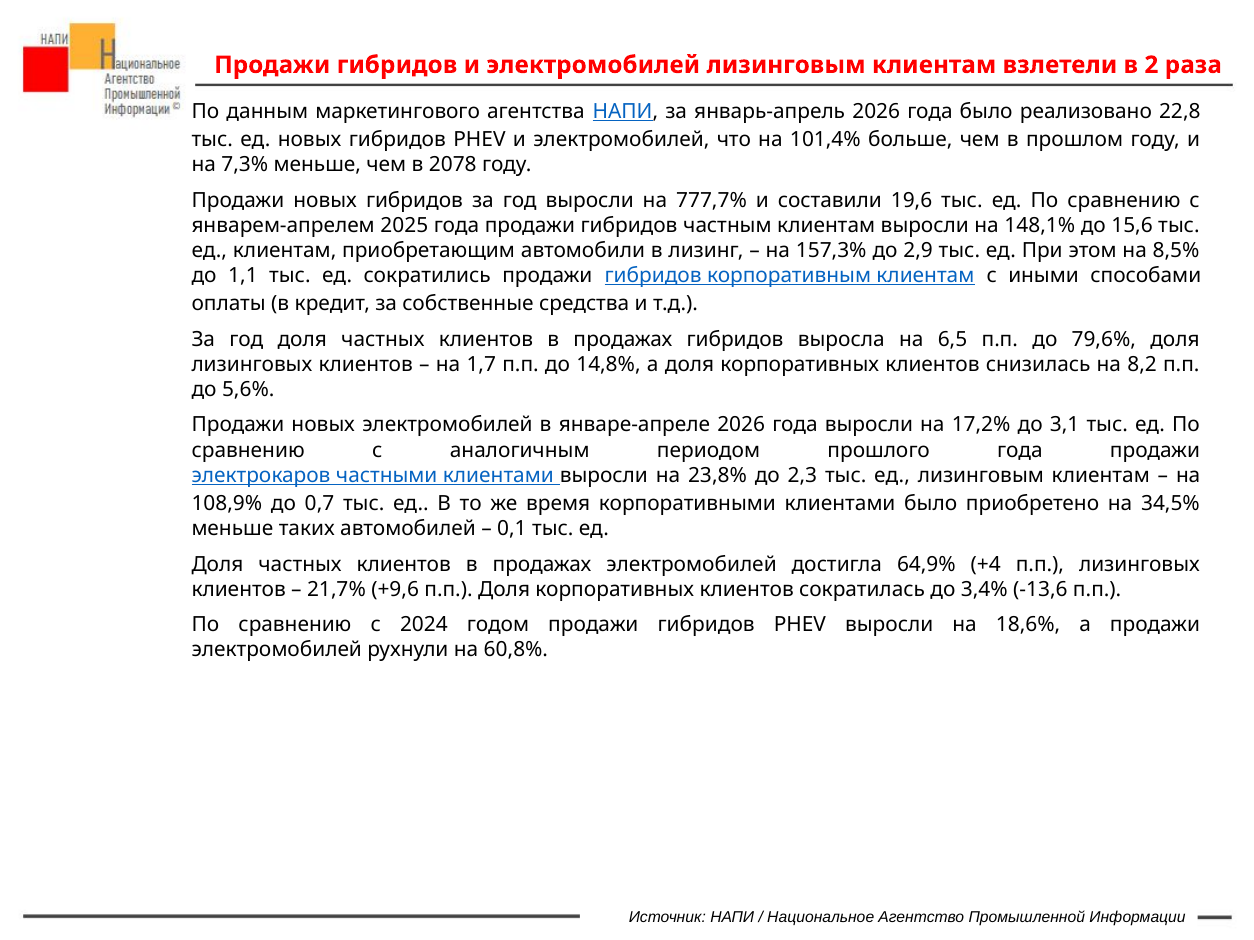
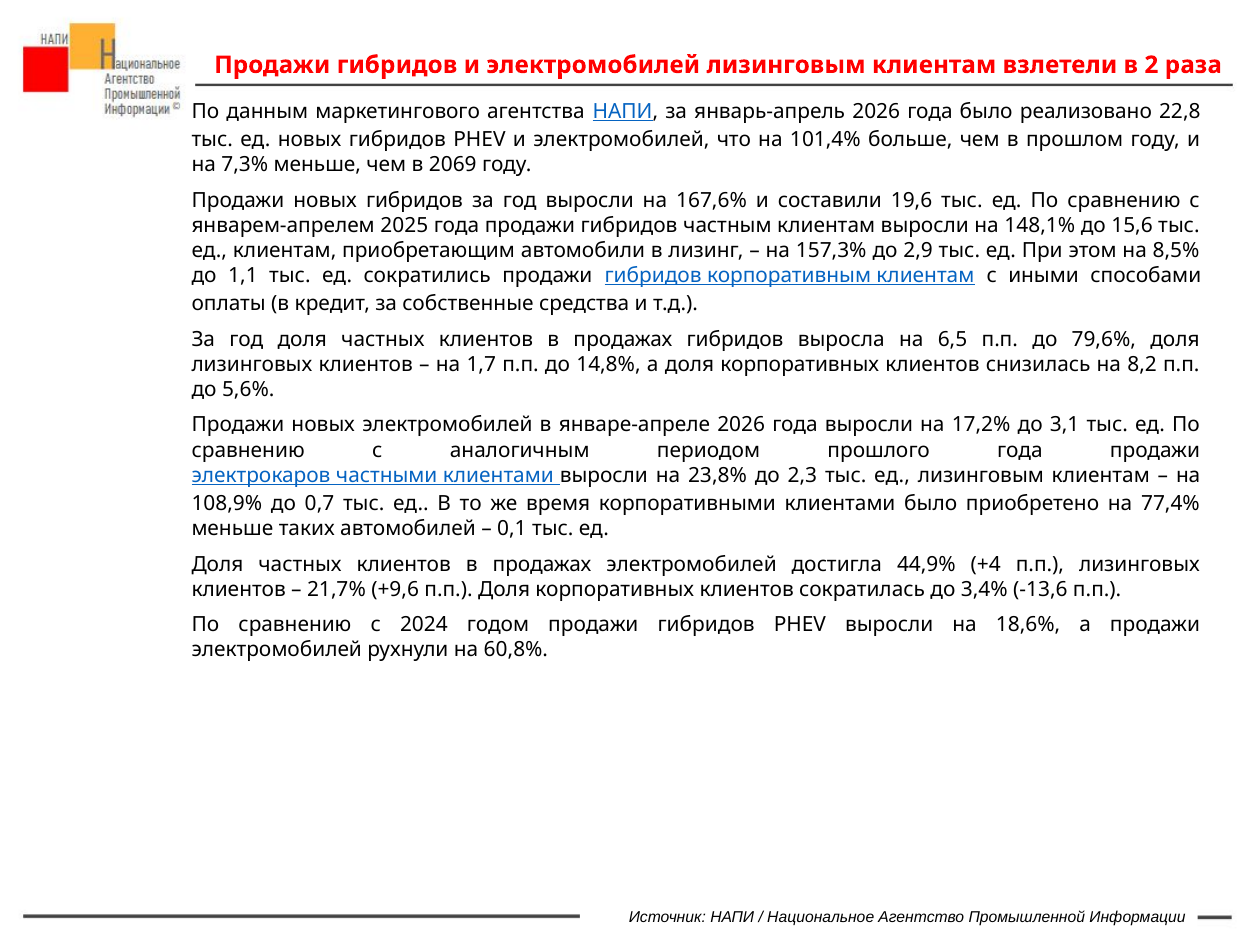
2078: 2078 -> 2069 (453, 165)
777,7%: 777,7% -> 167,6% (711, 200)
34,5%: 34,5% -> 77,4% (1170, 504)
64,9%: 64,9% -> 44,9% (926, 565)
